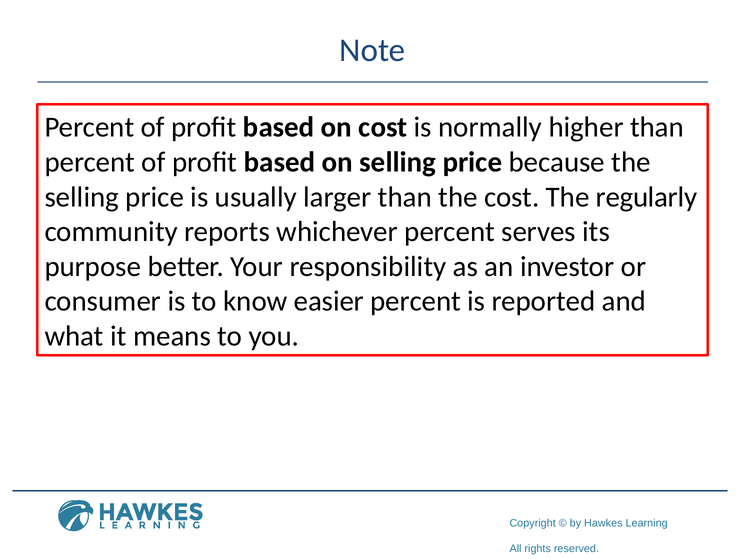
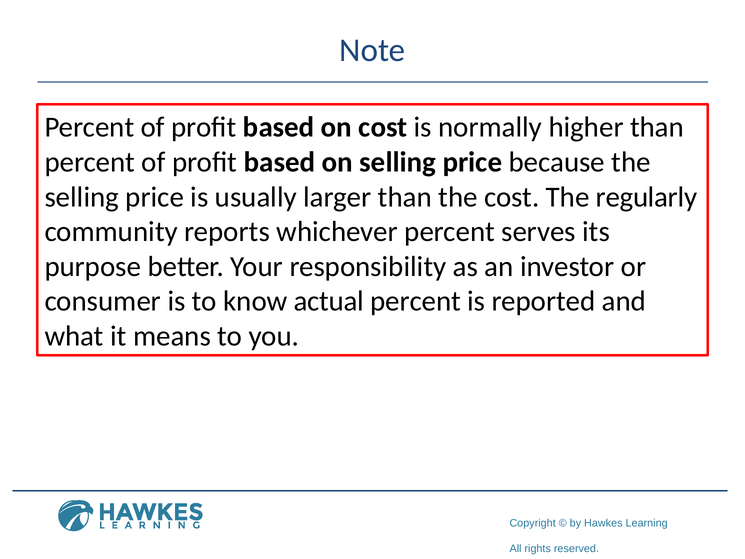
easier: easier -> actual (329, 301)
